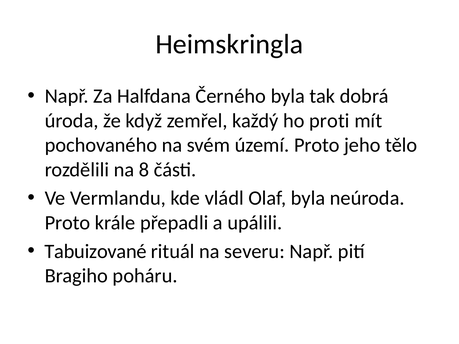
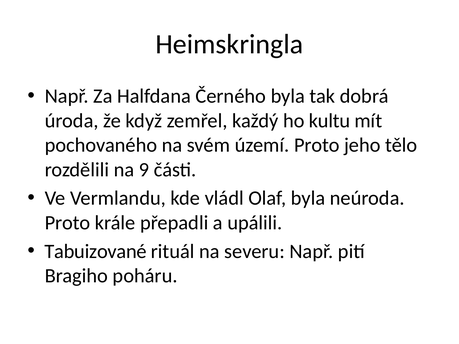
proti: proti -> kultu (330, 121)
8: 8 -> 9 (144, 170)
